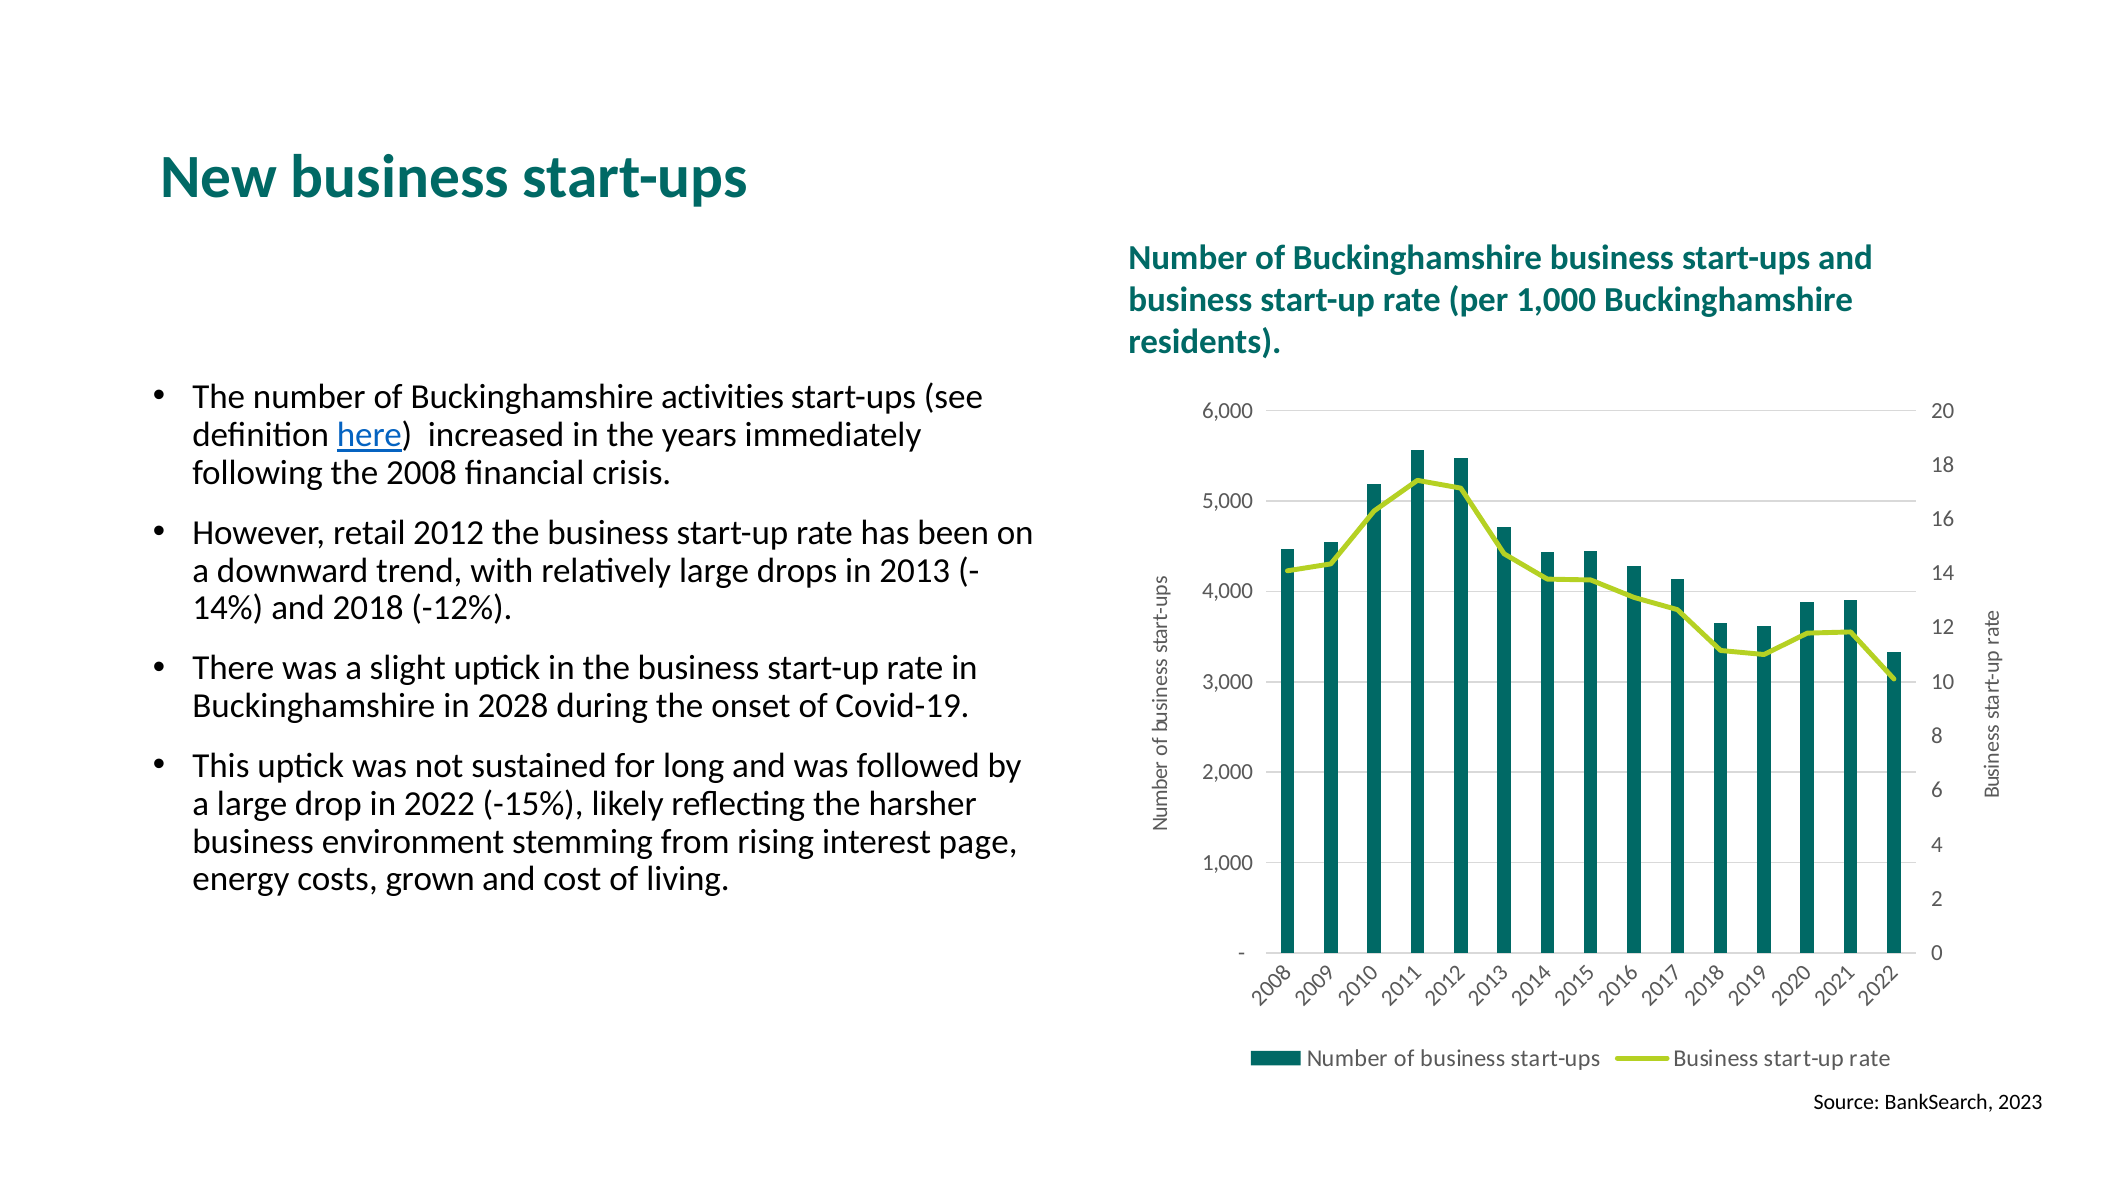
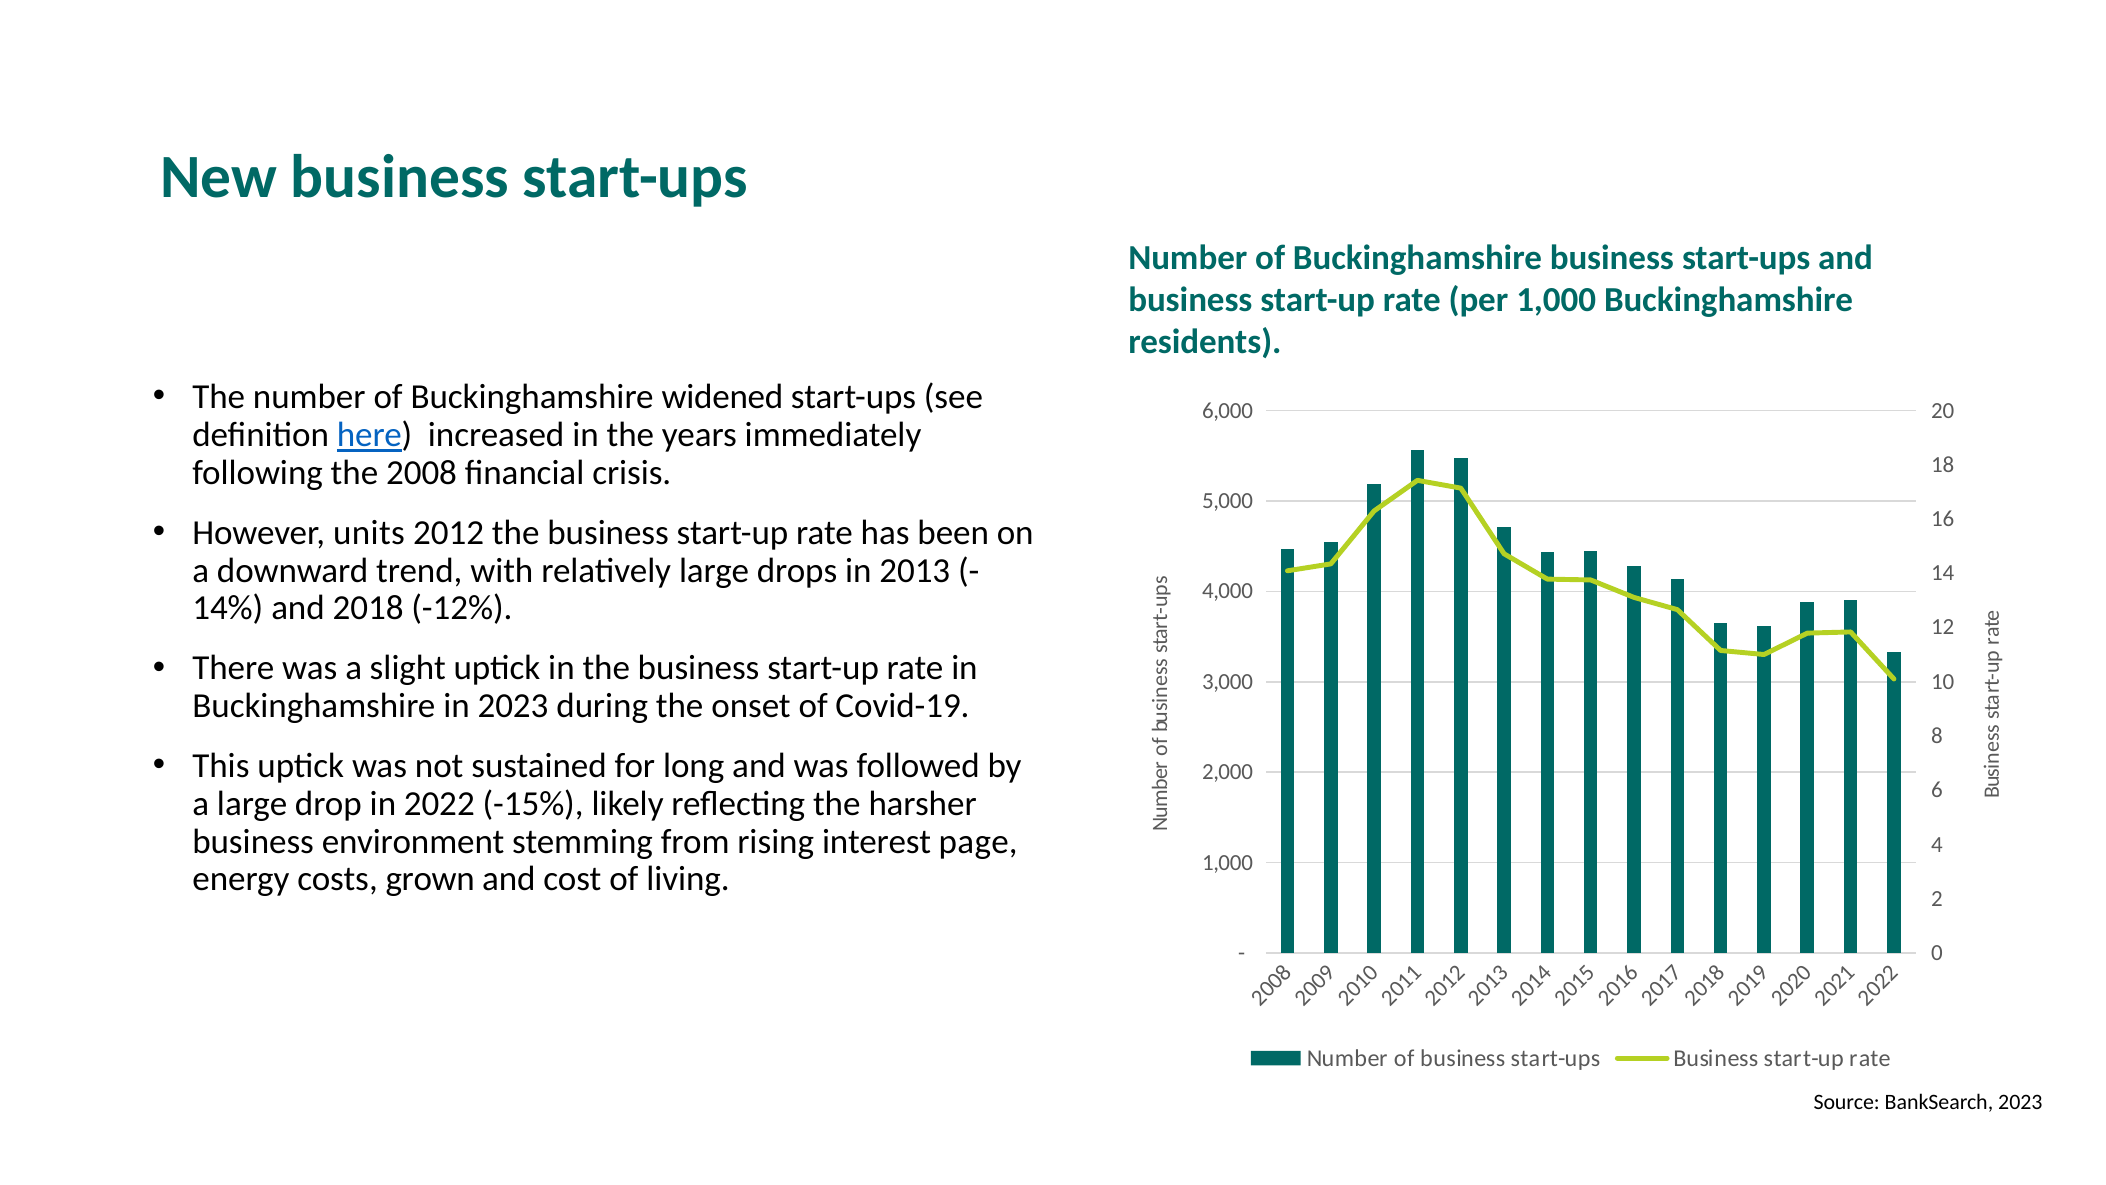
activities: activities -> widened (722, 396)
retail: retail -> units (369, 533)
in 2028: 2028 -> 2023 (513, 706)
